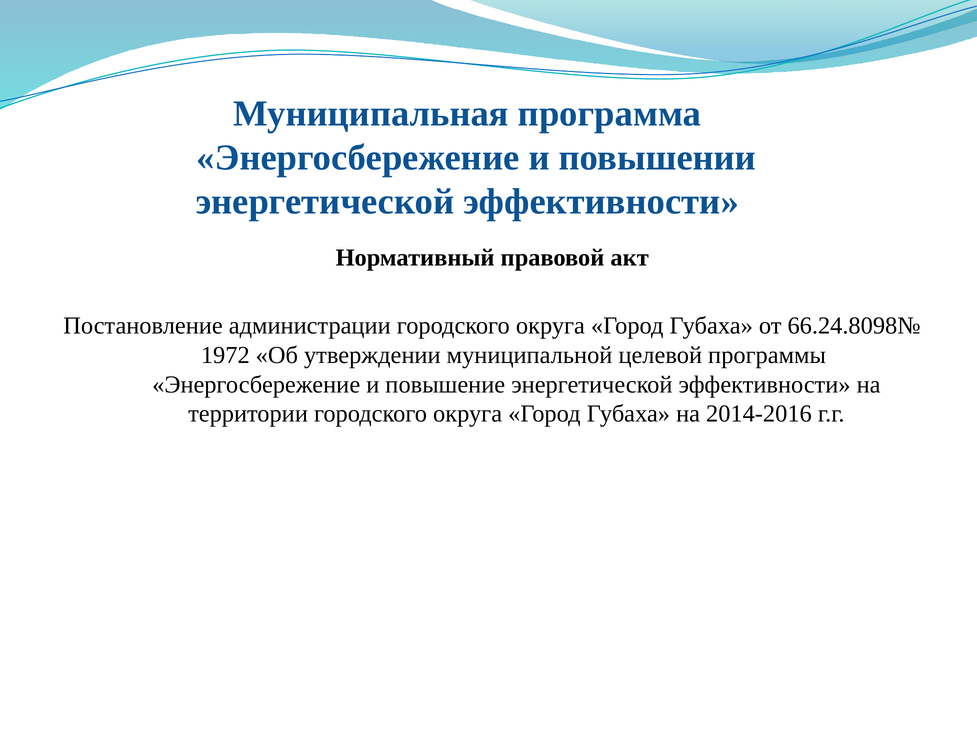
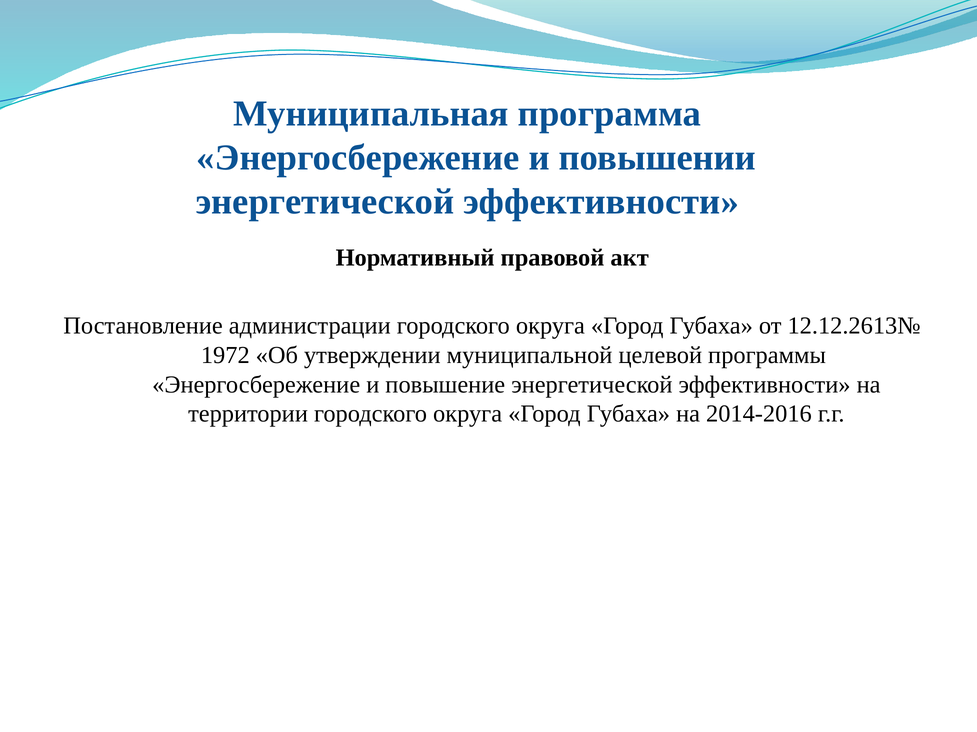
66.24.8098№: 66.24.8098№ -> 12.12.2613№ (854, 326)
